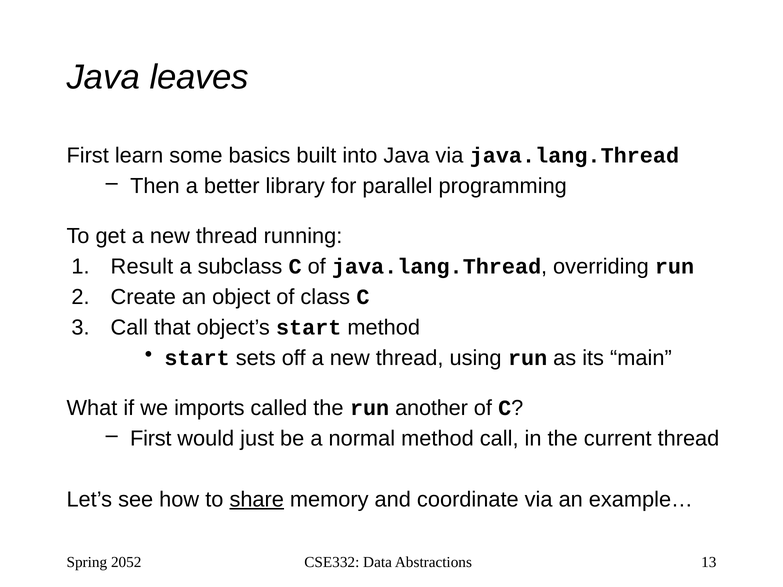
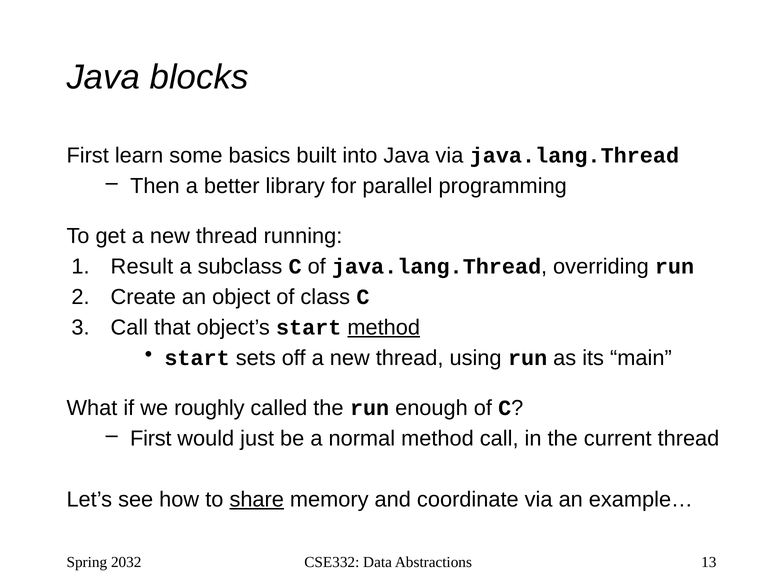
leaves: leaves -> blocks (199, 77)
method underline: none -> present (384, 328)
imports: imports -> roughly (209, 408)
another: another -> enough (431, 408)
2052: 2052 -> 2032 (126, 562)
